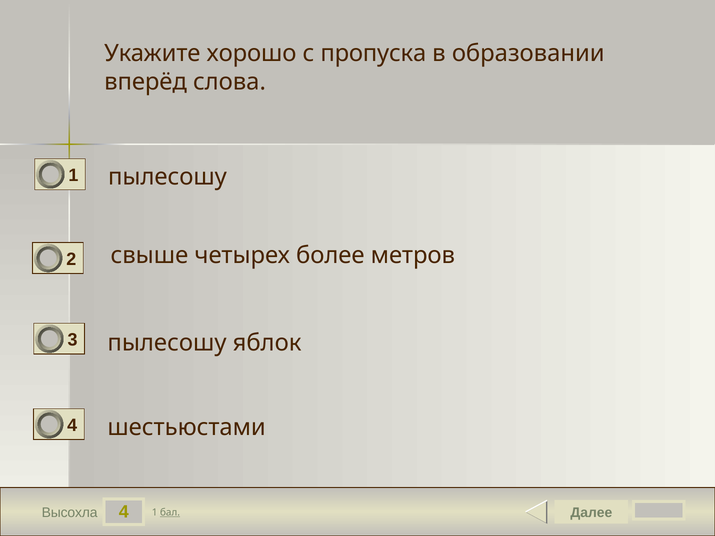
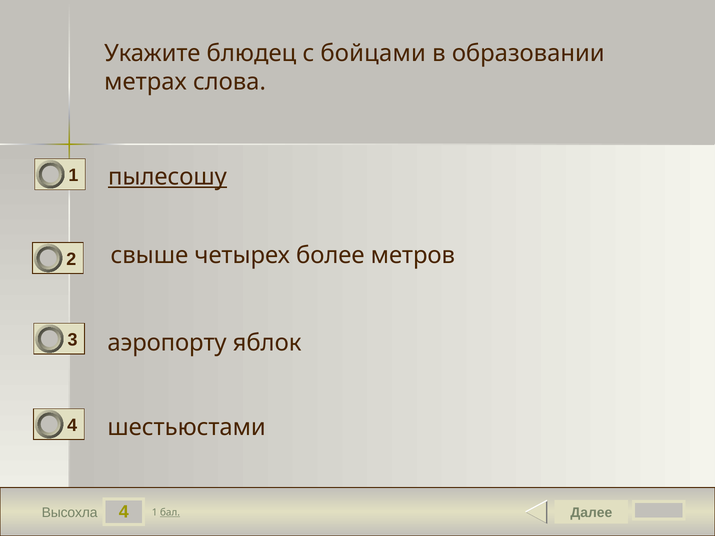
хорошо: хорошо -> блюдец (251, 54)
пропуска: пропуска -> бойцами (373, 54)
вперёд: вперёд -> метрах (146, 82)
пылесошу underline: none -> present (167, 177)
пылесошу: пылесошу -> аэропорту (167, 343)
